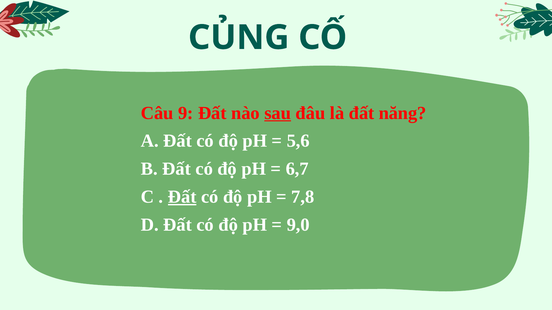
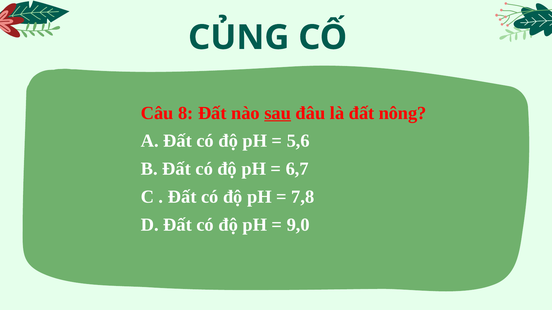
9: 9 -> 8 (186, 113)
năng: năng -> nông (403, 113)
Đất underline: present -> none (182, 197)
